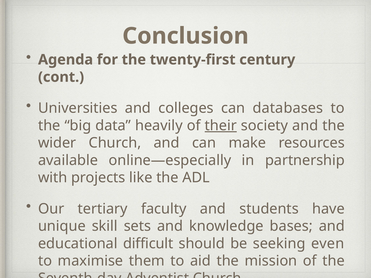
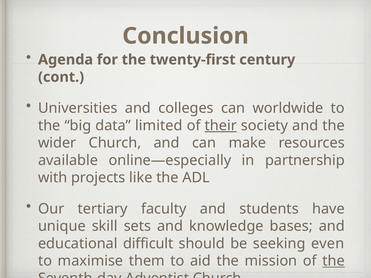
databases: databases -> worldwide (288, 108)
heavily: heavily -> limited (159, 126)
the underline: none -> present (334, 261)
